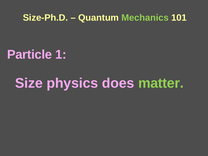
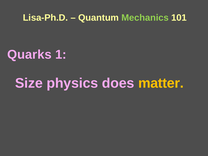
Size-Ph.D: Size-Ph.D -> Lisa-Ph.D (45, 18)
Particle: Particle -> Quarks (29, 55)
matter colour: light green -> yellow (161, 83)
